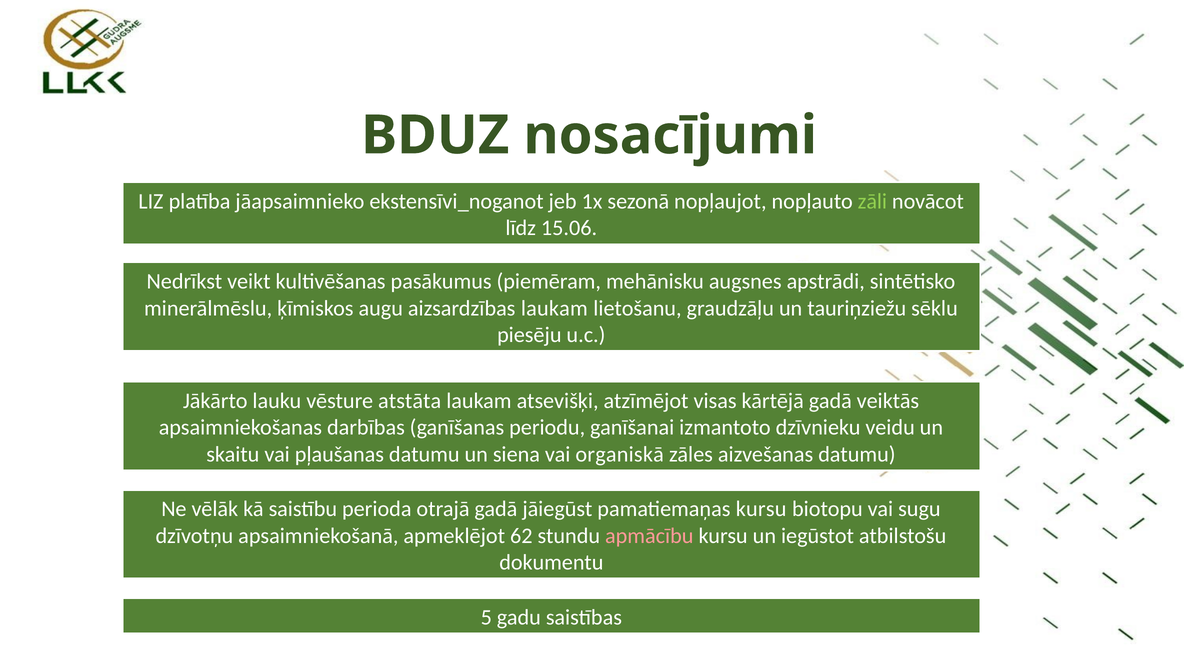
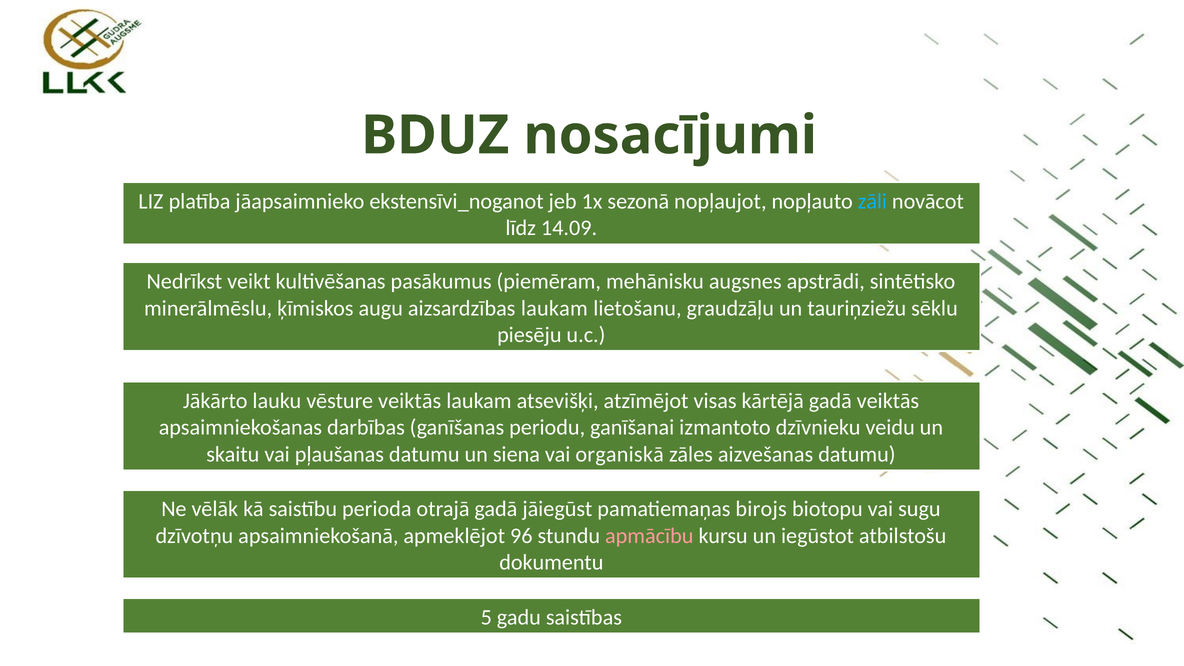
zāli colour: light green -> light blue (872, 202)
15.06: 15.06 -> 14.09 (569, 228)
vēsture atstāta: atstāta -> veiktās (410, 401)
pamatiemaņas kursu: kursu -> birojs (761, 509)
62: 62 -> 96 (521, 536)
